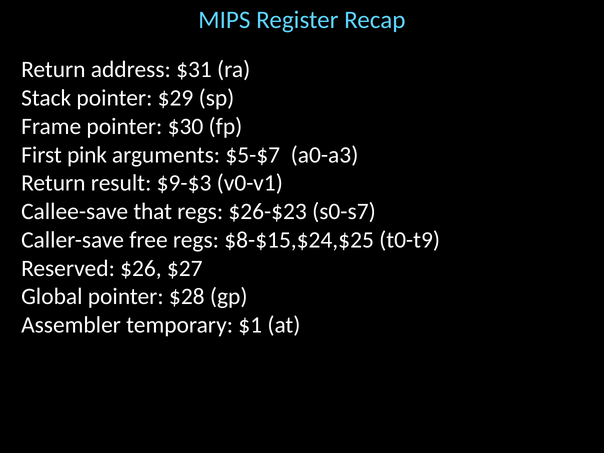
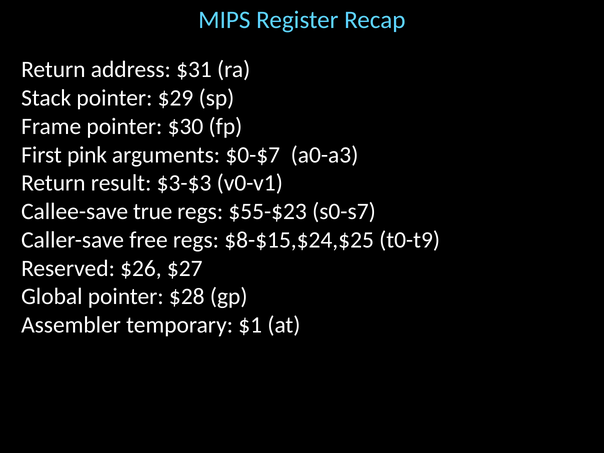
$5-$7: $5-$7 -> $0-$7 (253, 155)
$9-$3: $9-$3 -> $3-$3 (184, 183)
that: that -> true (153, 212)
$26-$23: $26-$23 -> $55-$23 (268, 212)
